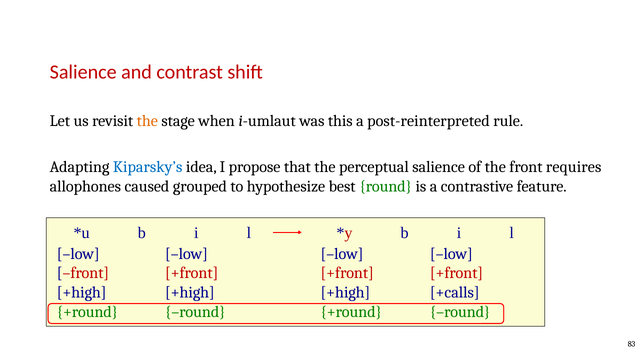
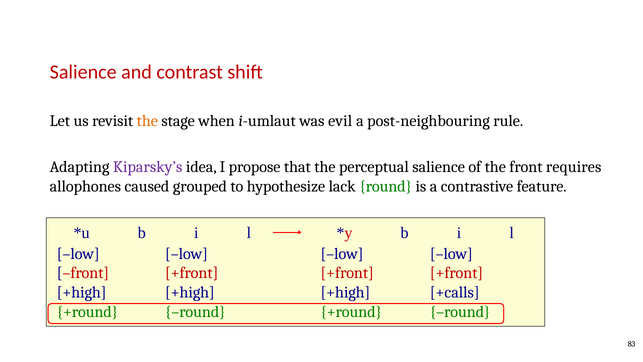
this: this -> evil (340, 121)
post-reinterpreted: post-reinterpreted -> post-neighbouring (429, 121)
Kiparsky’s colour: blue -> purple (148, 167)
best: best -> lack (342, 186)
